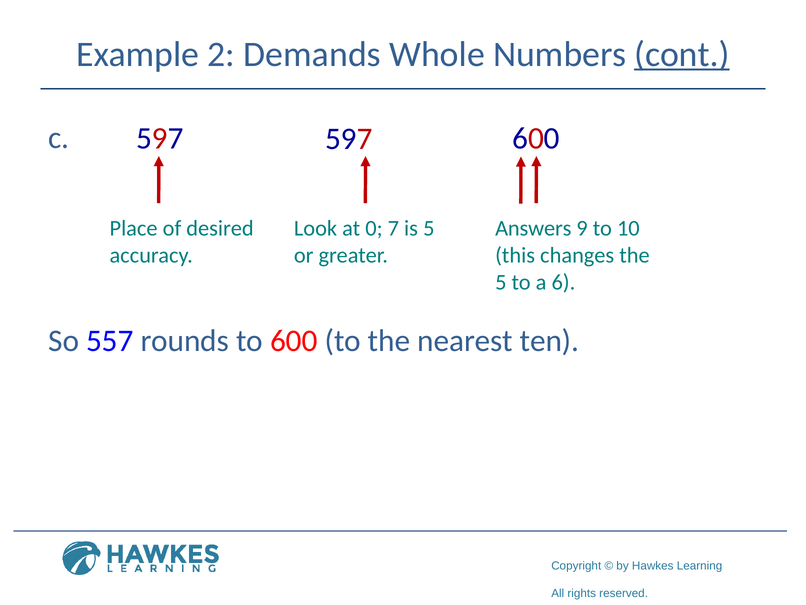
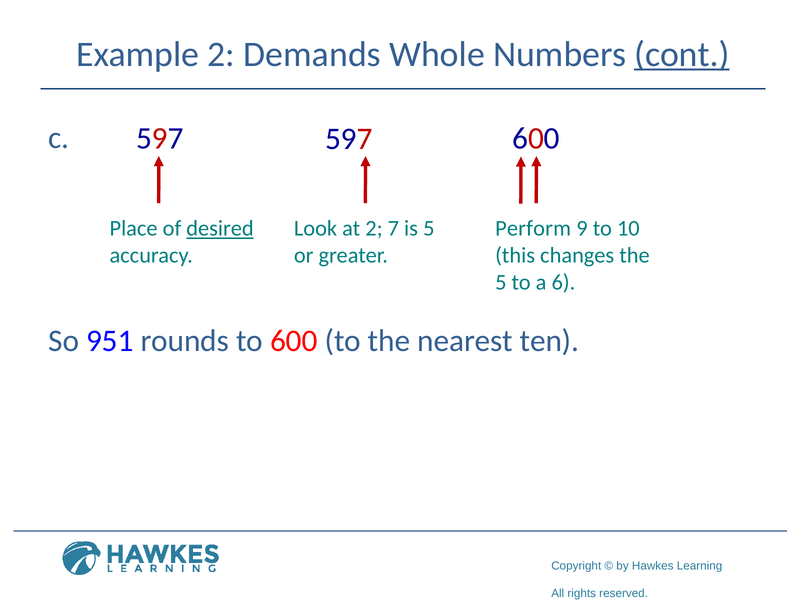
desired underline: none -> present (220, 228)
at 0: 0 -> 2 (374, 228)
Answers: Answers -> Perform (533, 228)
557: 557 -> 951 (110, 341)
